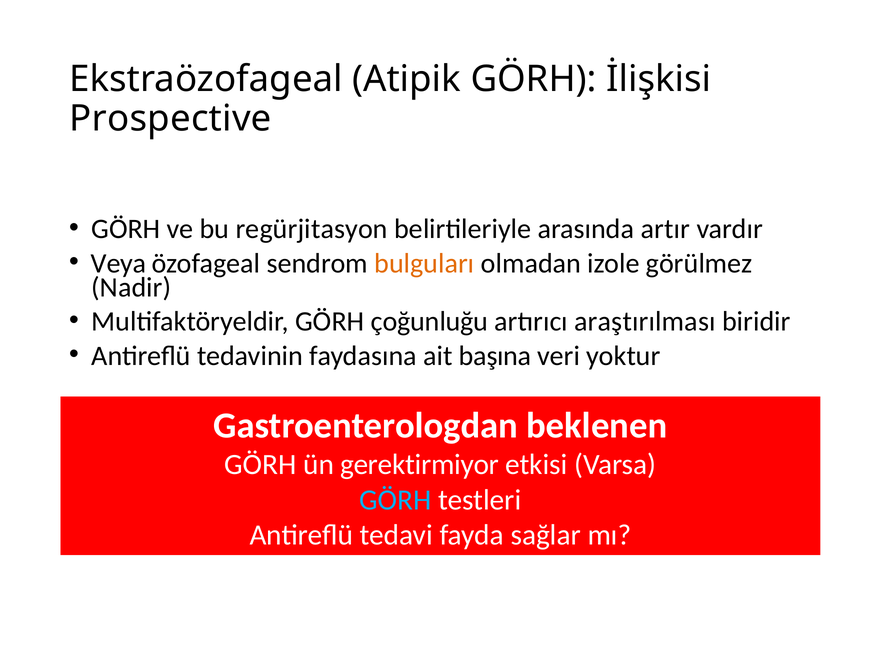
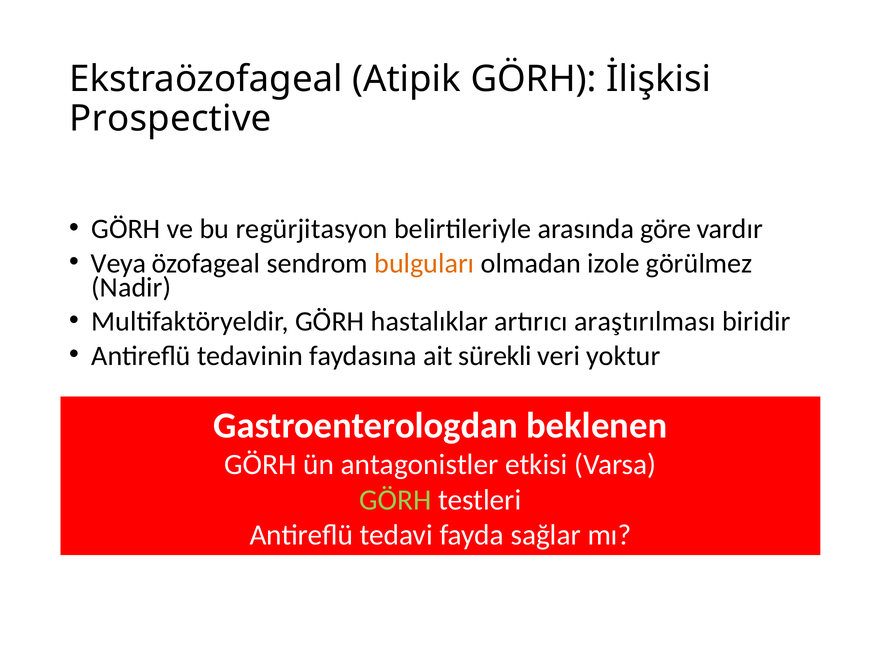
artır: artır -> göre (666, 229)
çoğunluğu: çoğunluğu -> hastalıklar (429, 322)
başına: başına -> sürekli (495, 356)
gerektirmiyor: gerektirmiyor -> antagonistler (420, 464)
GÖRH colour: light blue -> light green (395, 500)
